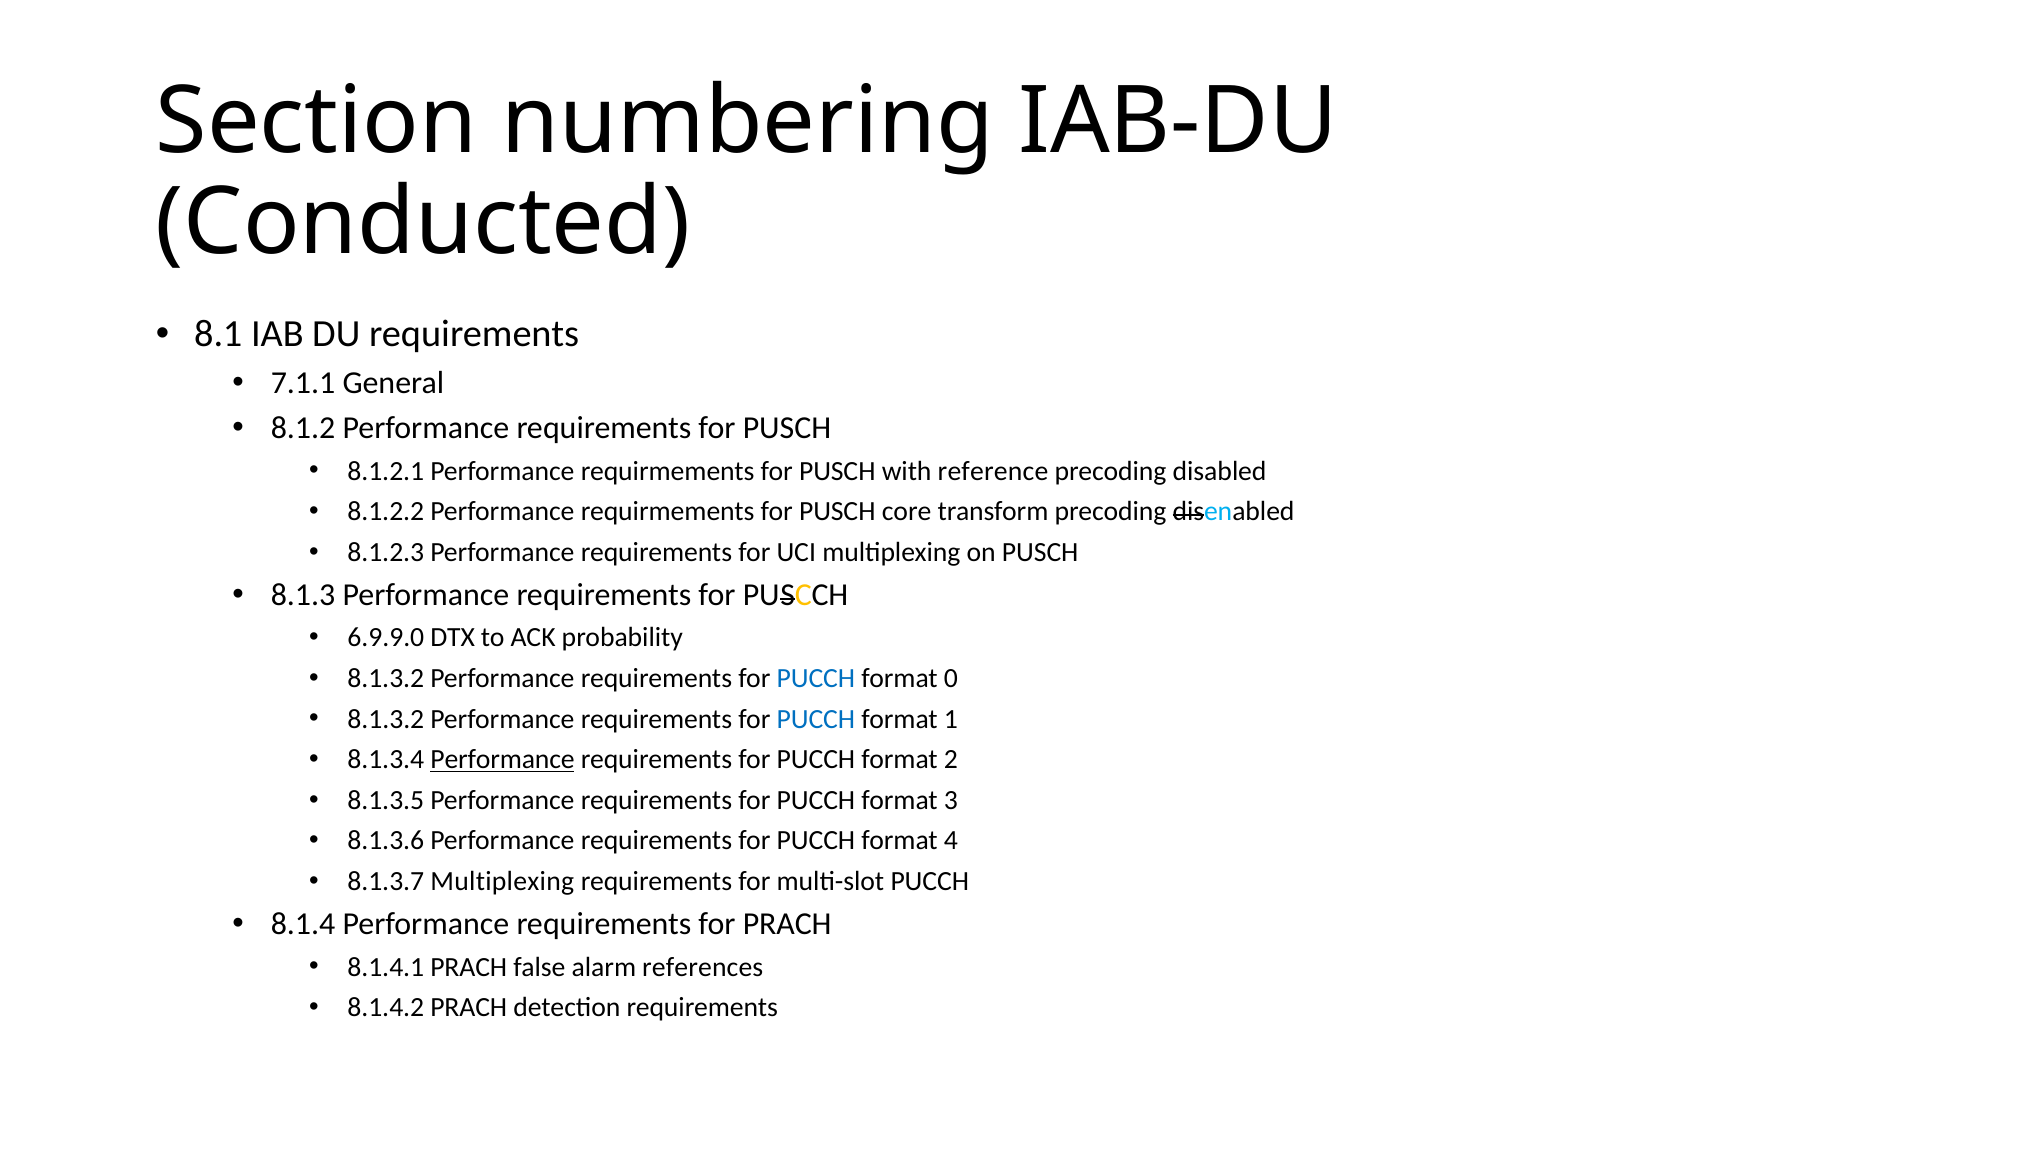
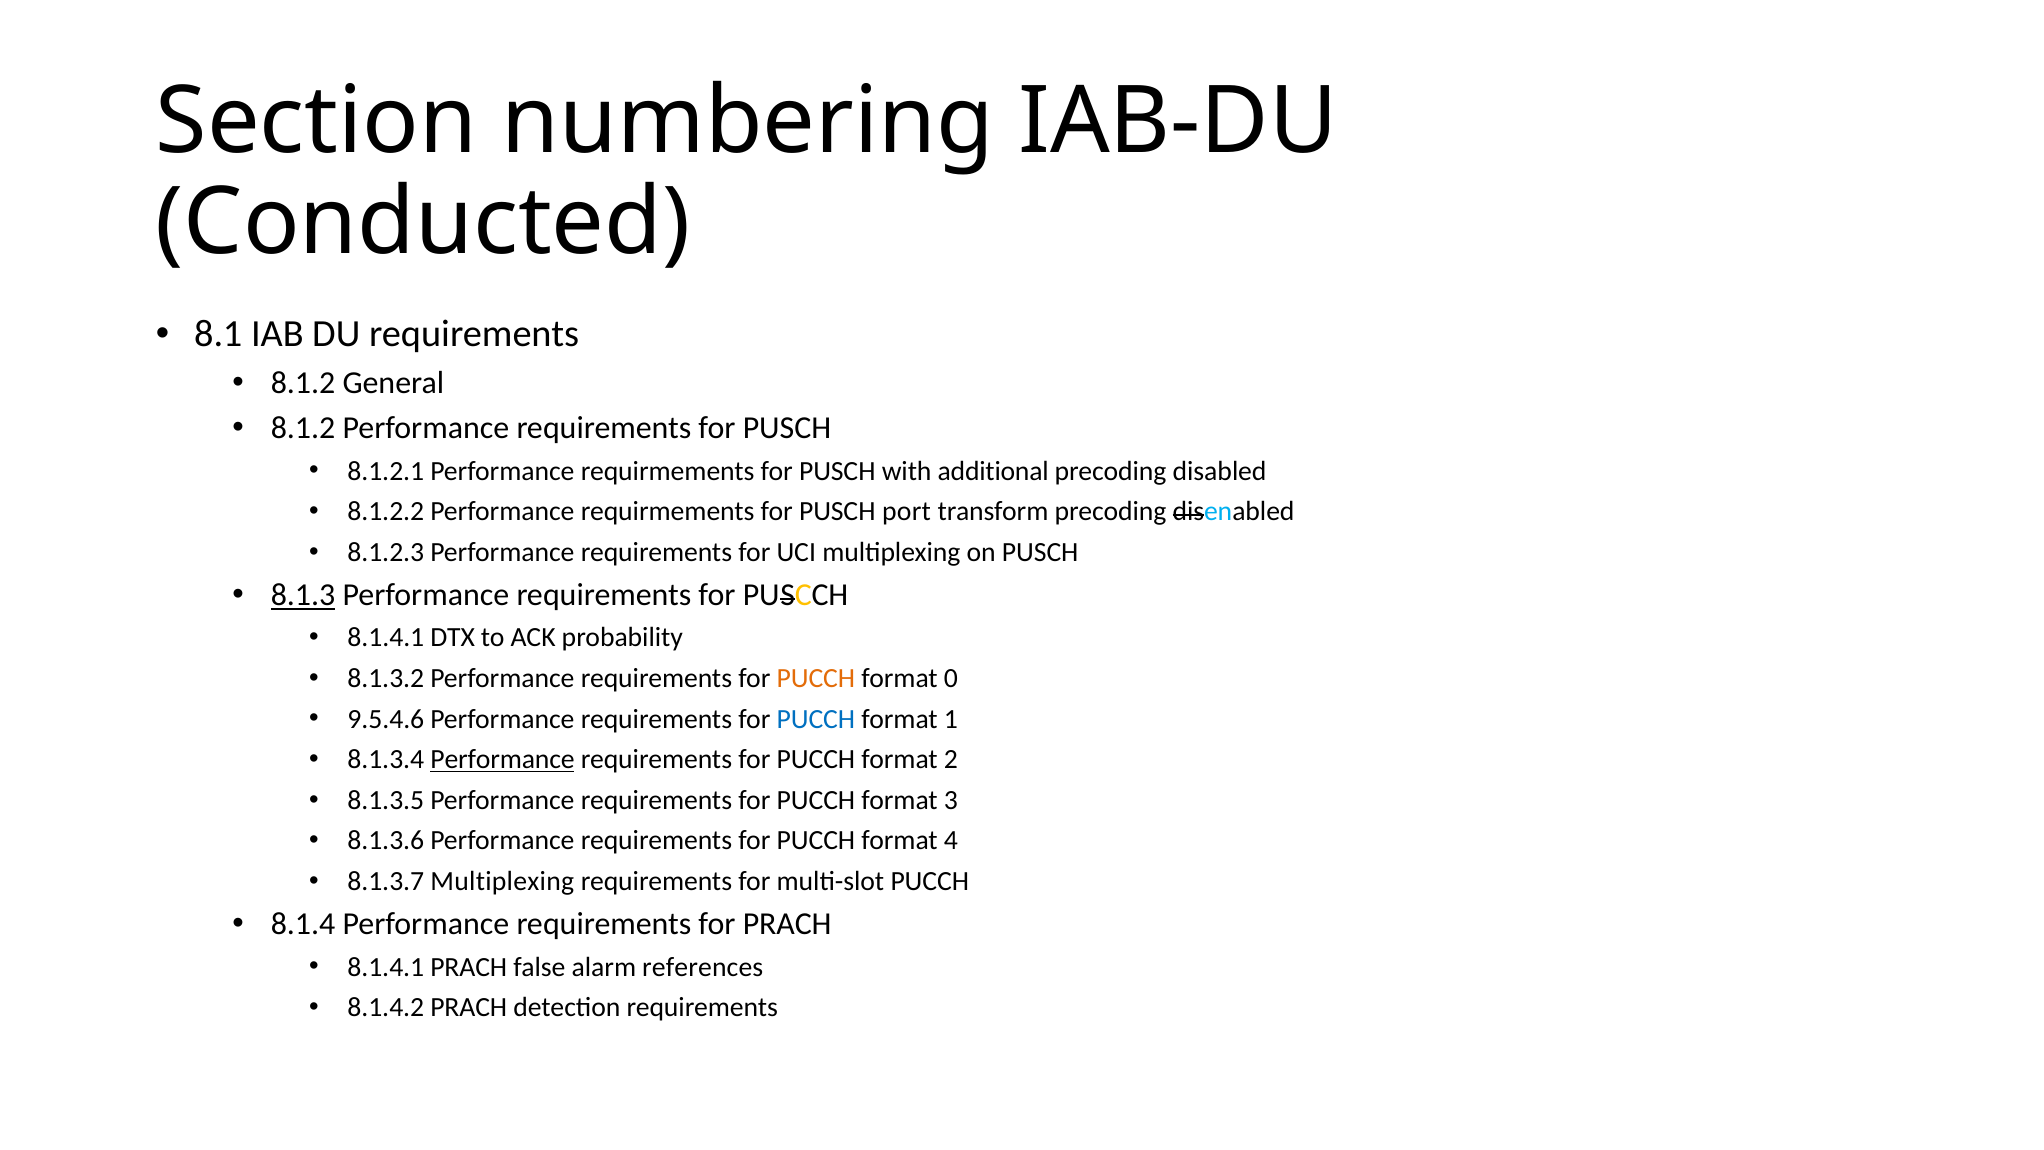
7.1.1: 7.1.1 -> 8.1.2 (303, 383)
reference: reference -> additional (993, 471)
core: core -> port (907, 511)
8.1.3 underline: none -> present (303, 595)
6.9.9.0: 6.9.9.0 -> 8.1.4.1 (386, 638)
PUCCH colour: blue -> orange (816, 678)
8.1.3.2: 8.1.3.2 -> 9.5.4.6 (386, 719)
